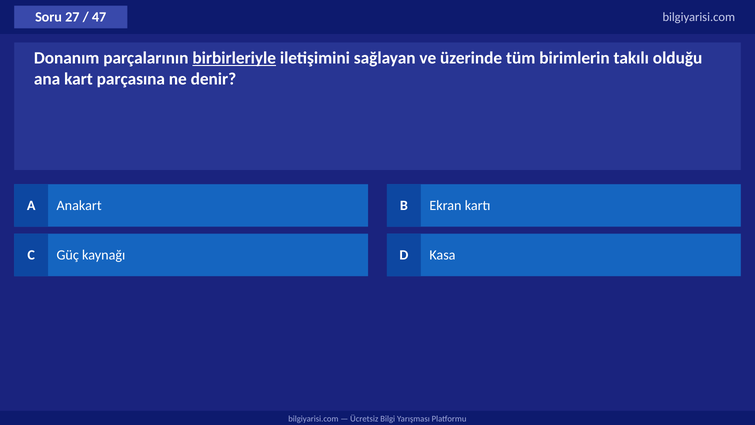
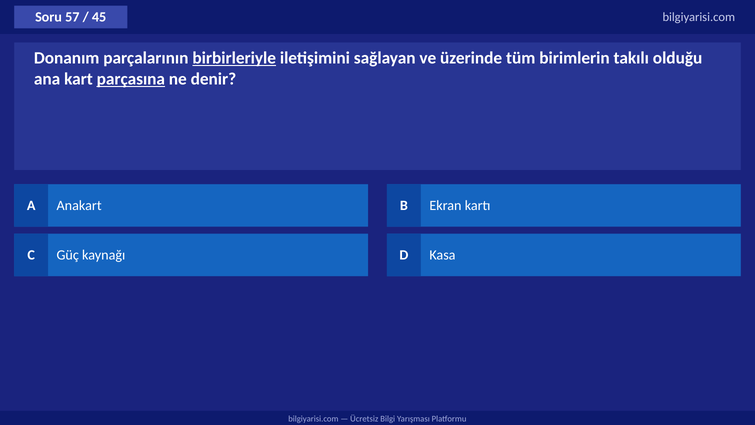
27: 27 -> 57 (72, 17)
47: 47 -> 45 (99, 17)
parçasına underline: none -> present (131, 79)
